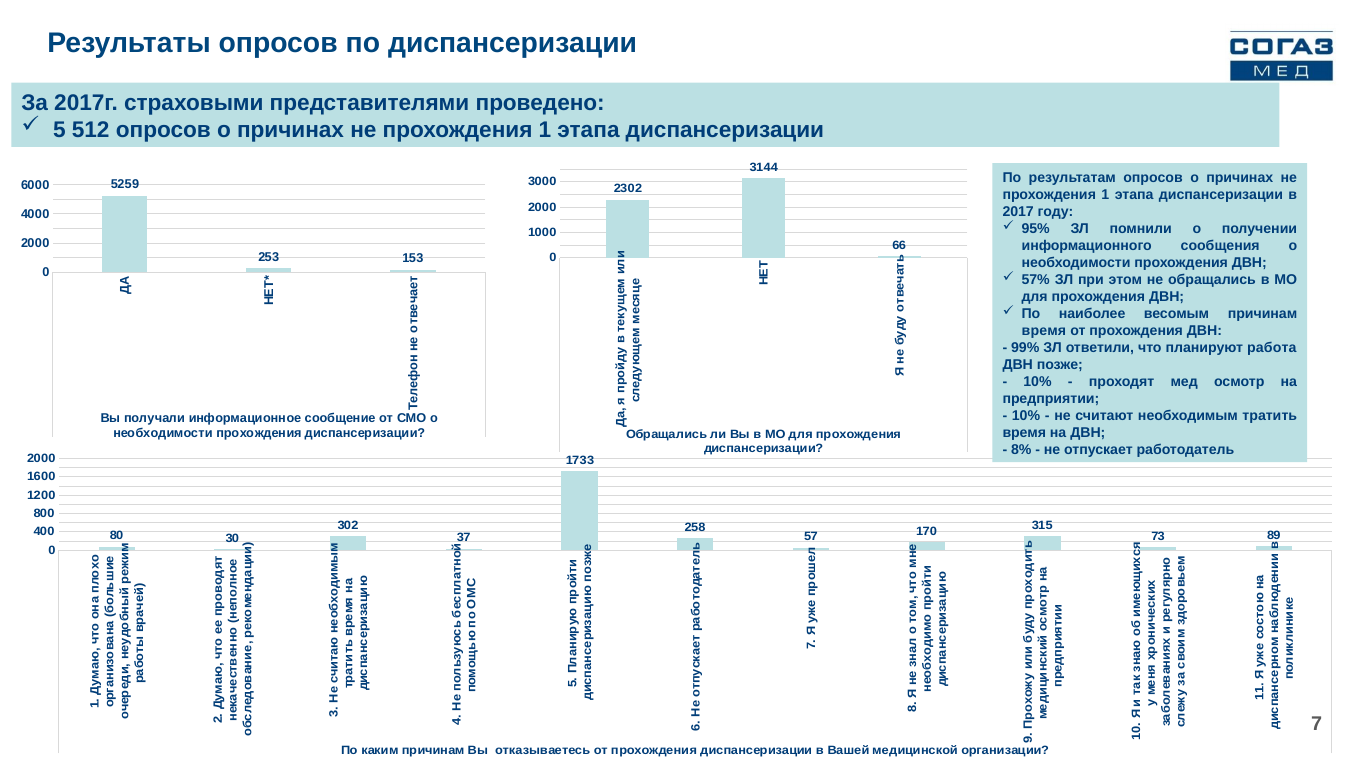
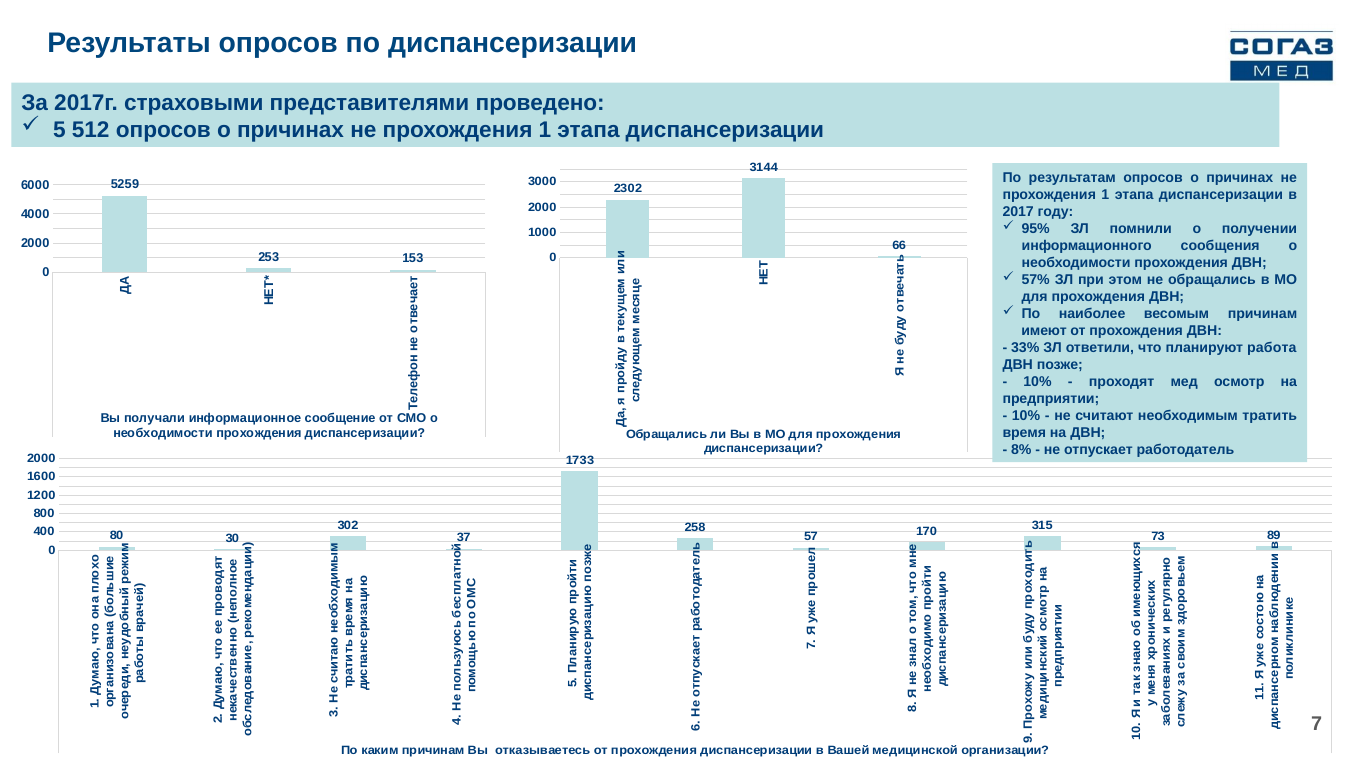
время: время -> имеют (1044, 331)
99%: 99% -> 33% (1025, 348)
